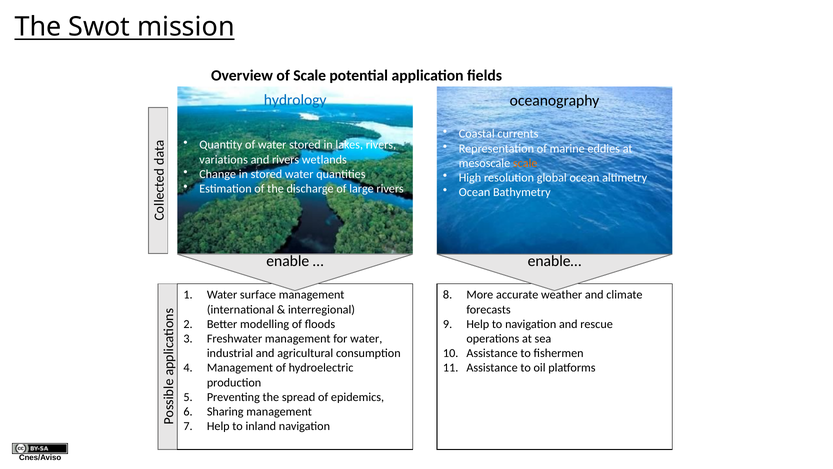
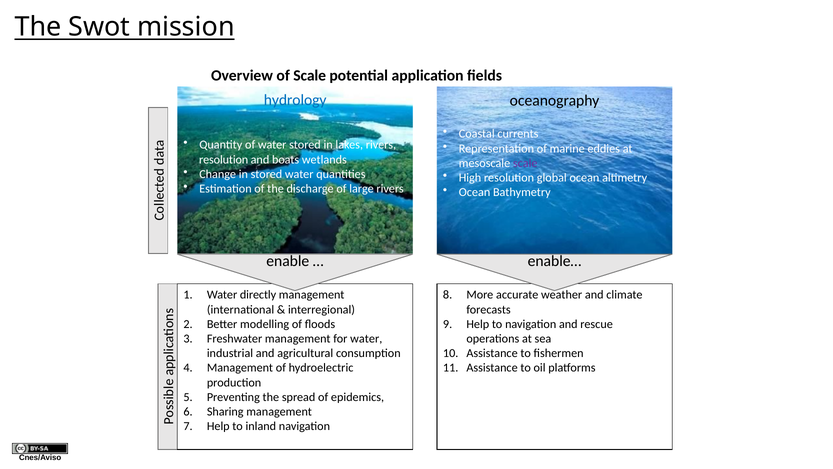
variations: variations -> resolution (224, 159)
and rivers: rivers -> boats (286, 159)
scale colour: orange -> purple (525, 163)
surface: surface -> directly (258, 295)
